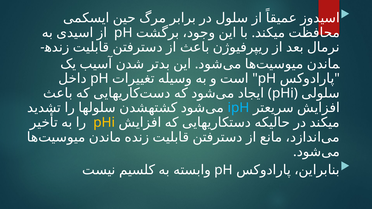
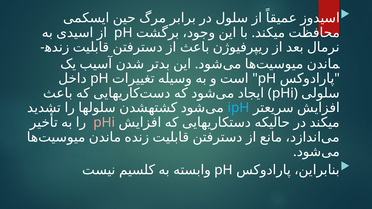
pHi colour: yellow -> pink (104, 123)
